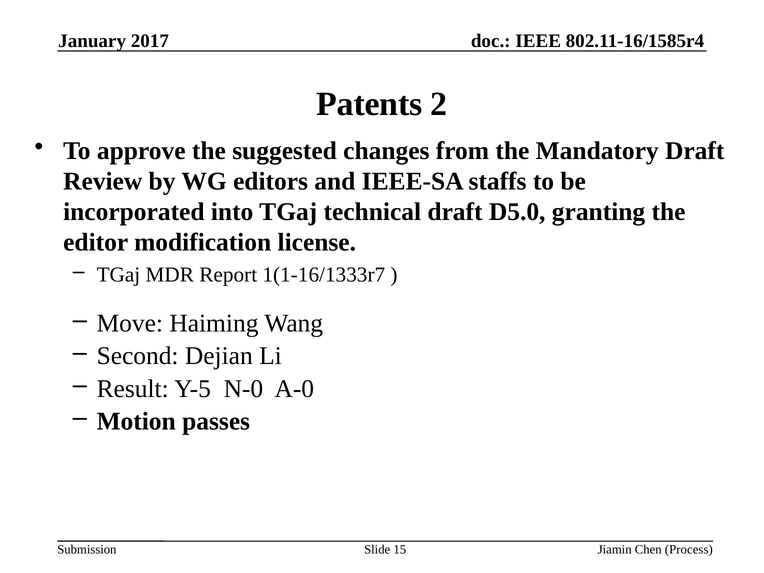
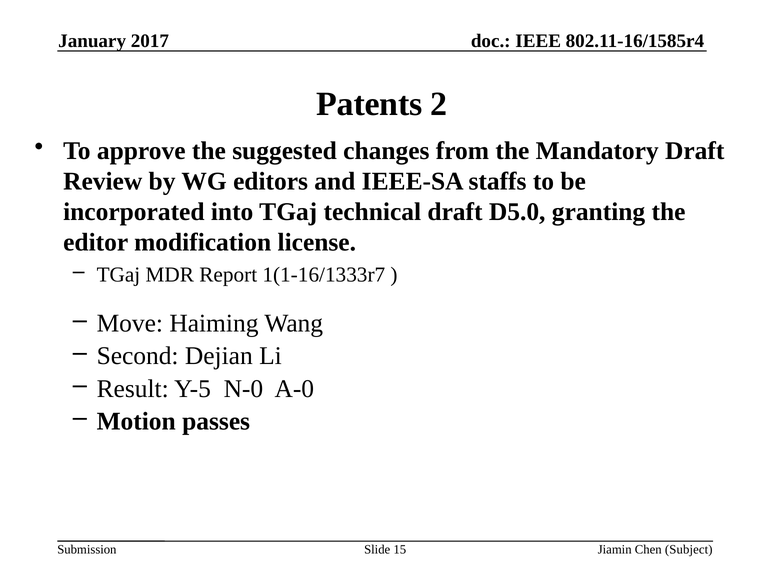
Process: Process -> Subject (689, 550)
